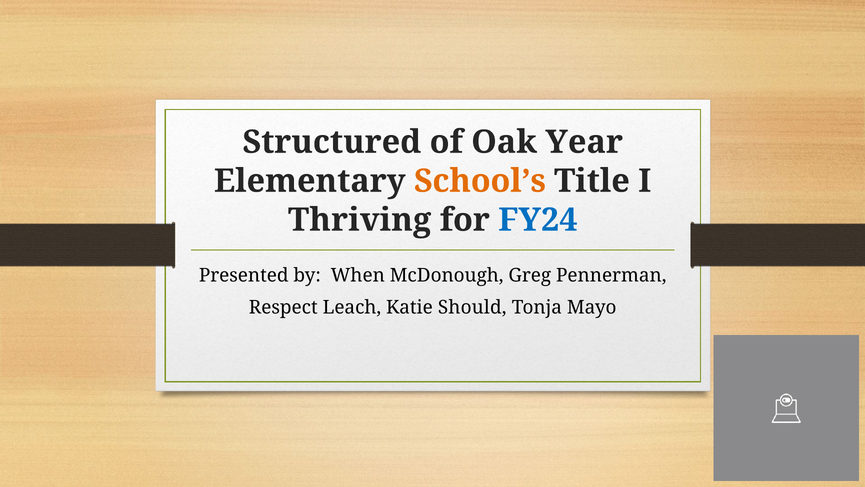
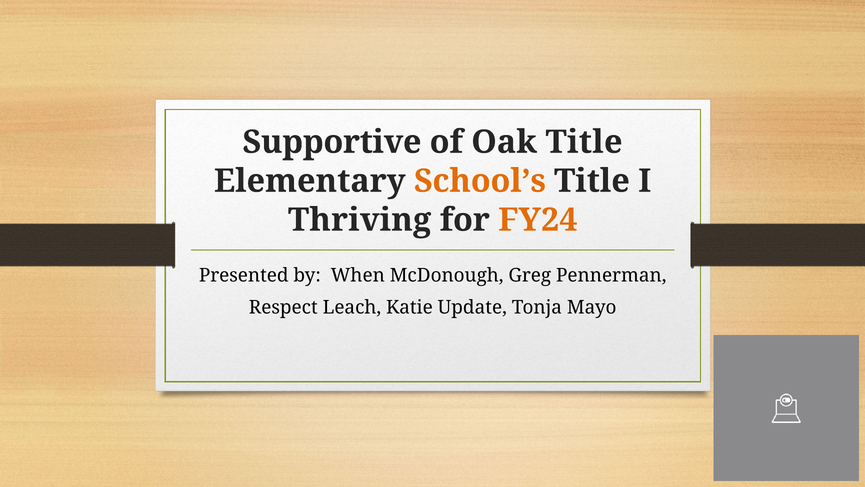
Structured: Structured -> Supportive (332, 142)
Oak Year: Year -> Title (584, 142)
FY24 colour: blue -> orange (538, 220)
Should: Should -> Update (472, 307)
